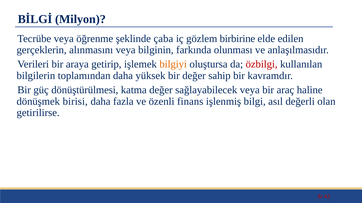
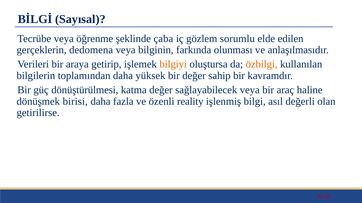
Milyon: Milyon -> Sayısal (80, 19)
birbirine: birbirine -> sorumlu (237, 39)
alınmasını: alınmasını -> dedomena (91, 50)
özbilgi colour: red -> orange (262, 64)
finans: finans -> reality (190, 102)
